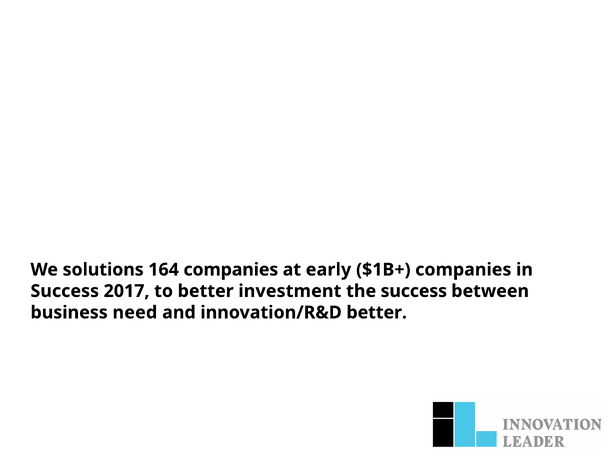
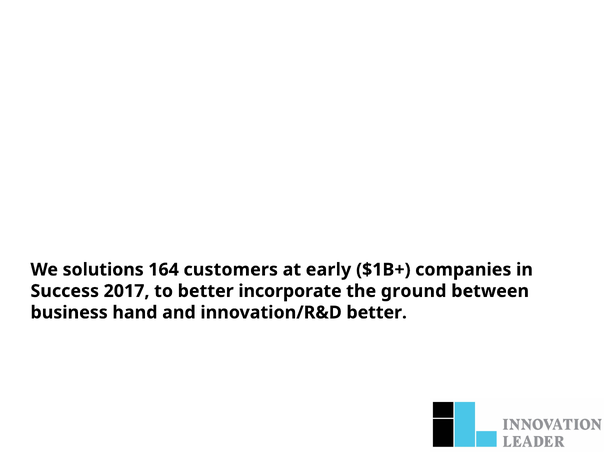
164 companies: companies -> customers (231, 270)
investment: investment -> incorporate (290, 291)
the success: success -> ground (414, 291)
need: need -> hand (135, 312)
